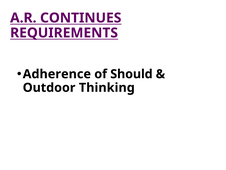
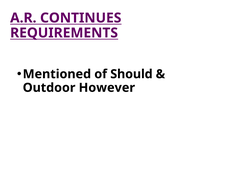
Adherence: Adherence -> Mentioned (57, 74)
Thinking: Thinking -> However (107, 87)
